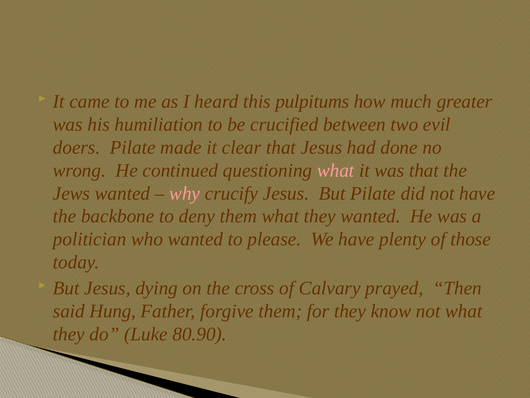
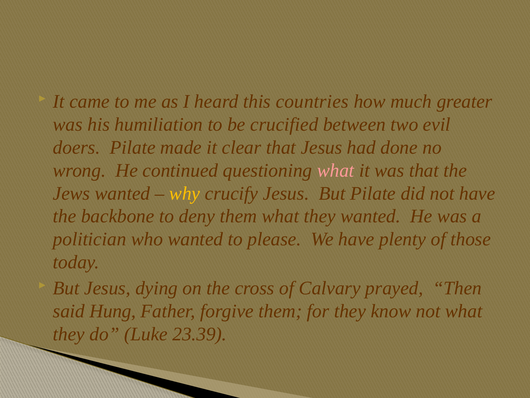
pulpitums: pulpitums -> countries (312, 101)
why colour: pink -> yellow (185, 193)
80.90: 80.90 -> 23.39 (200, 334)
